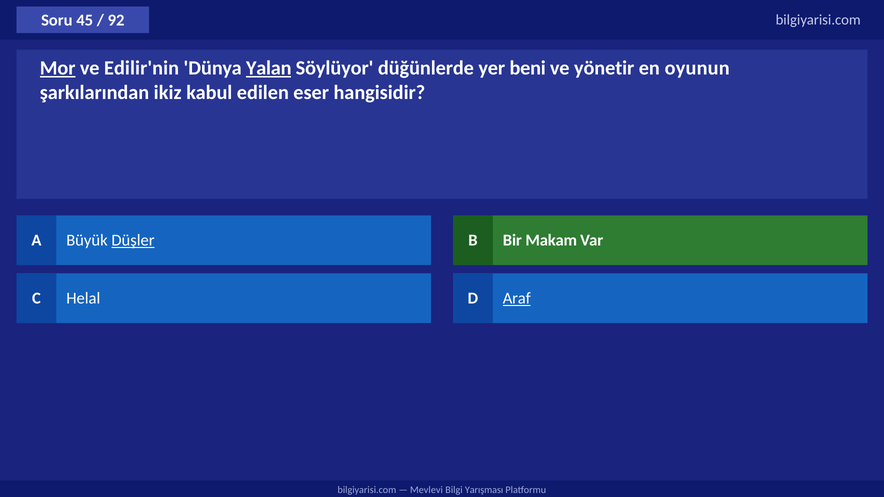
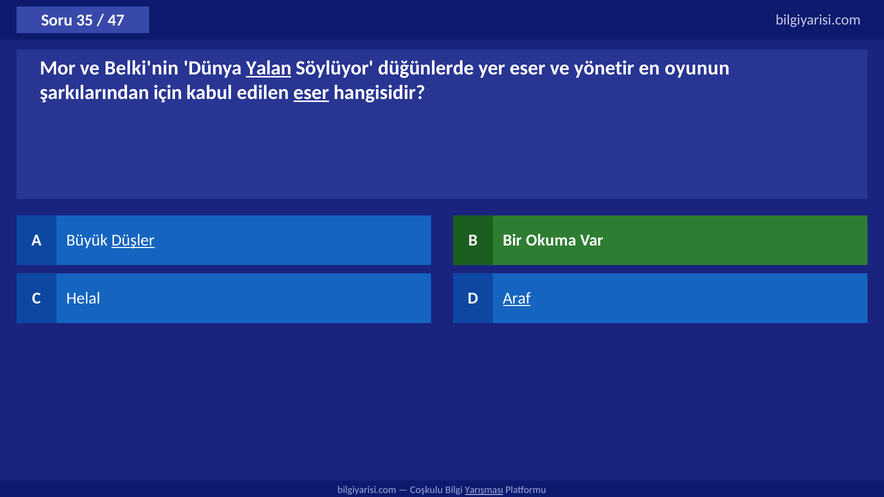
45: 45 -> 35 (85, 20)
92: 92 -> 47 (116, 20)
Mor underline: present -> none (58, 68)
Edilir'nin: Edilir'nin -> Belki'nin (142, 68)
yer beni: beni -> eser (528, 68)
ikiz: ikiz -> için (168, 93)
eser underline: none -> present (311, 93)
Makam: Makam -> Okuma (551, 241)
Mevlevi: Mevlevi -> Coşkulu (426, 490)
Yarışması underline: none -> present (484, 490)
